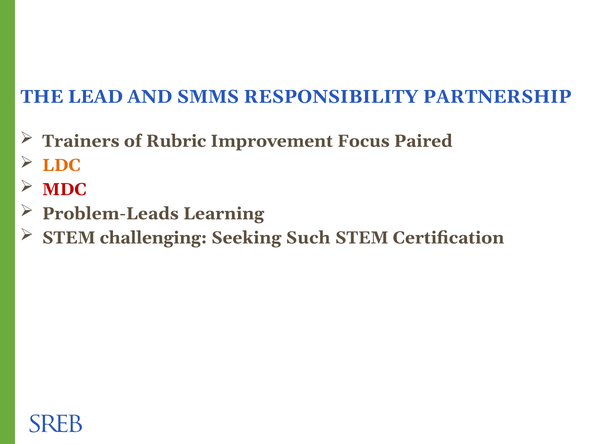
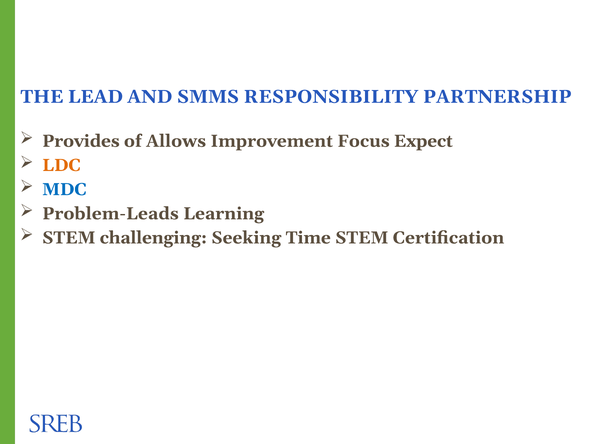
Trainers: Trainers -> Provides (81, 141)
Rubric: Rubric -> Allows (176, 141)
Paired: Paired -> Expect (423, 141)
MDC colour: red -> blue (64, 189)
Such: Such -> Time (308, 238)
